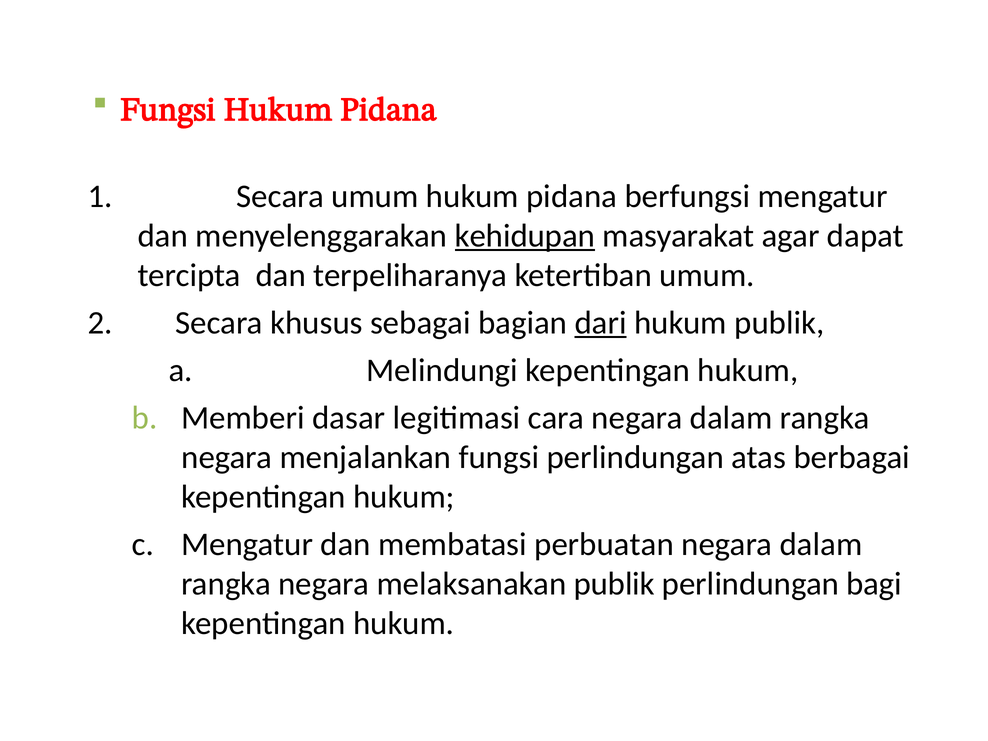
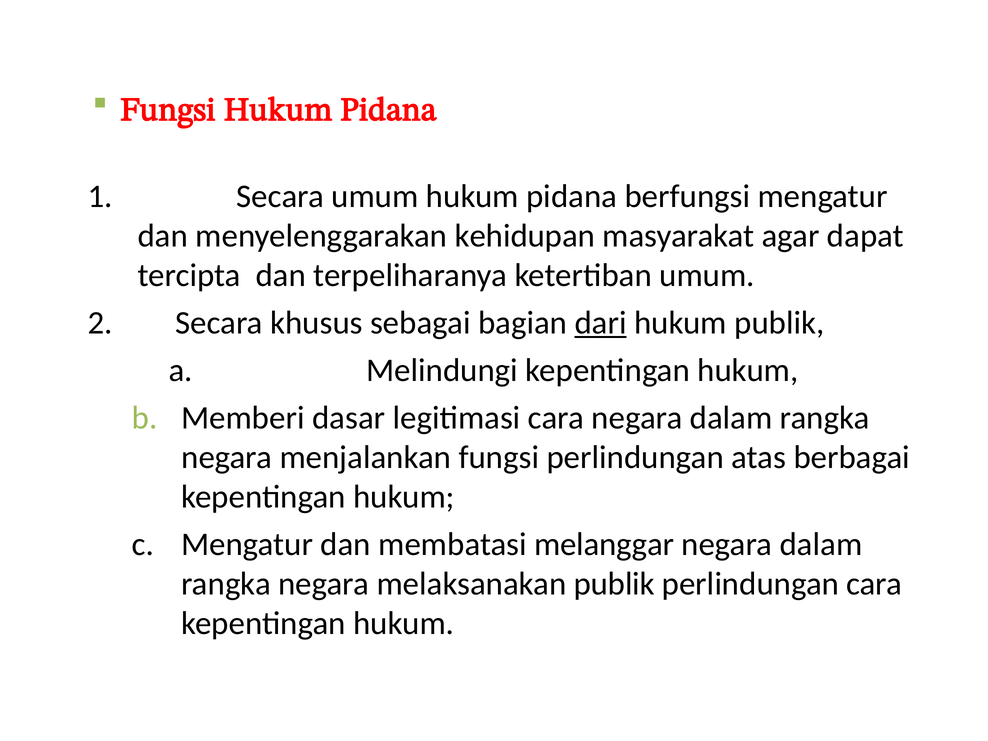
kehidupan underline: present -> none (525, 236)
perbuatan: perbuatan -> melanggar (604, 544)
perlindungan bagi: bagi -> cara (874, 584)
